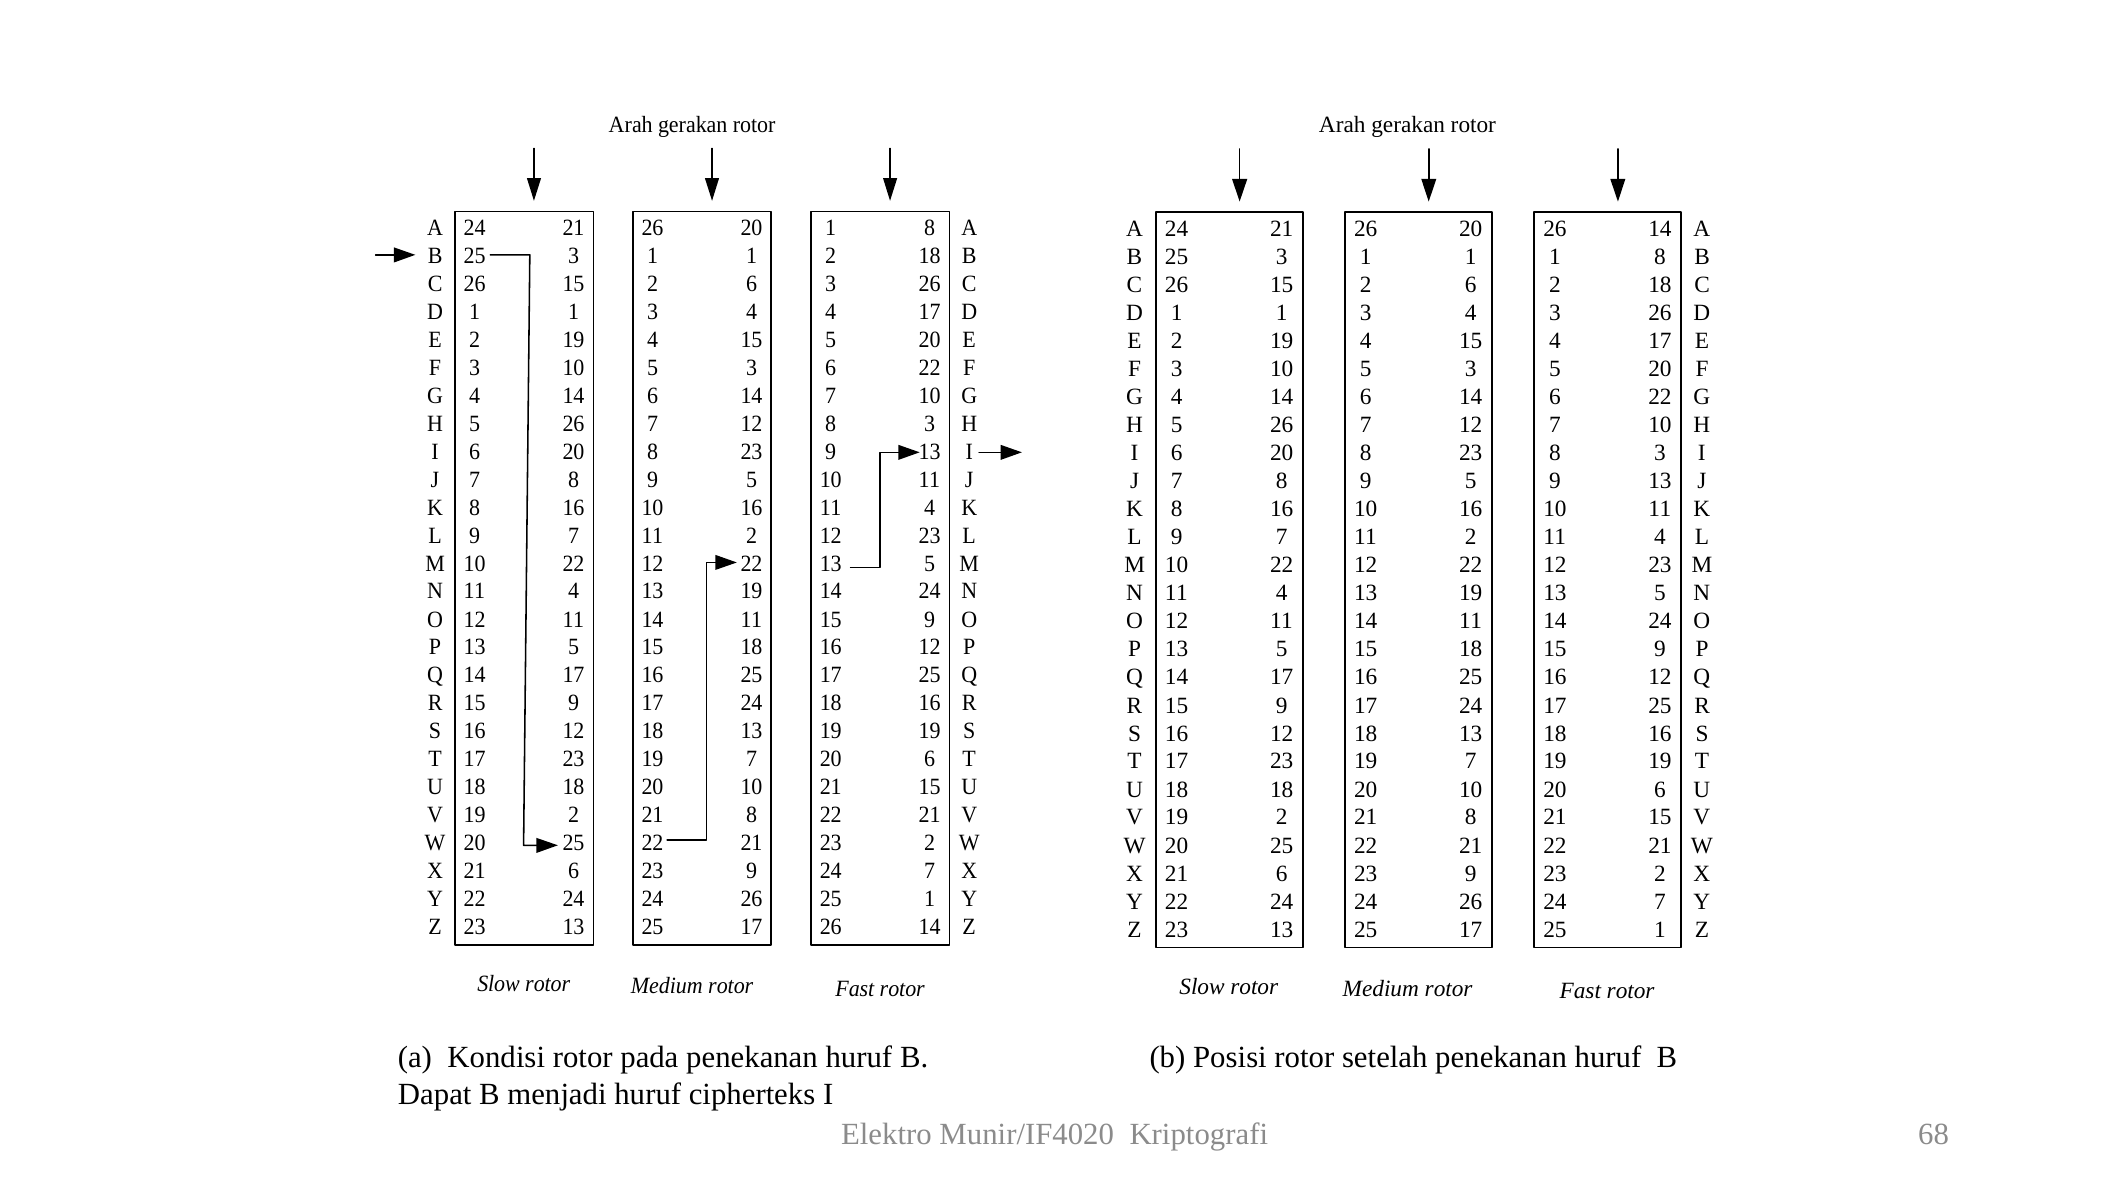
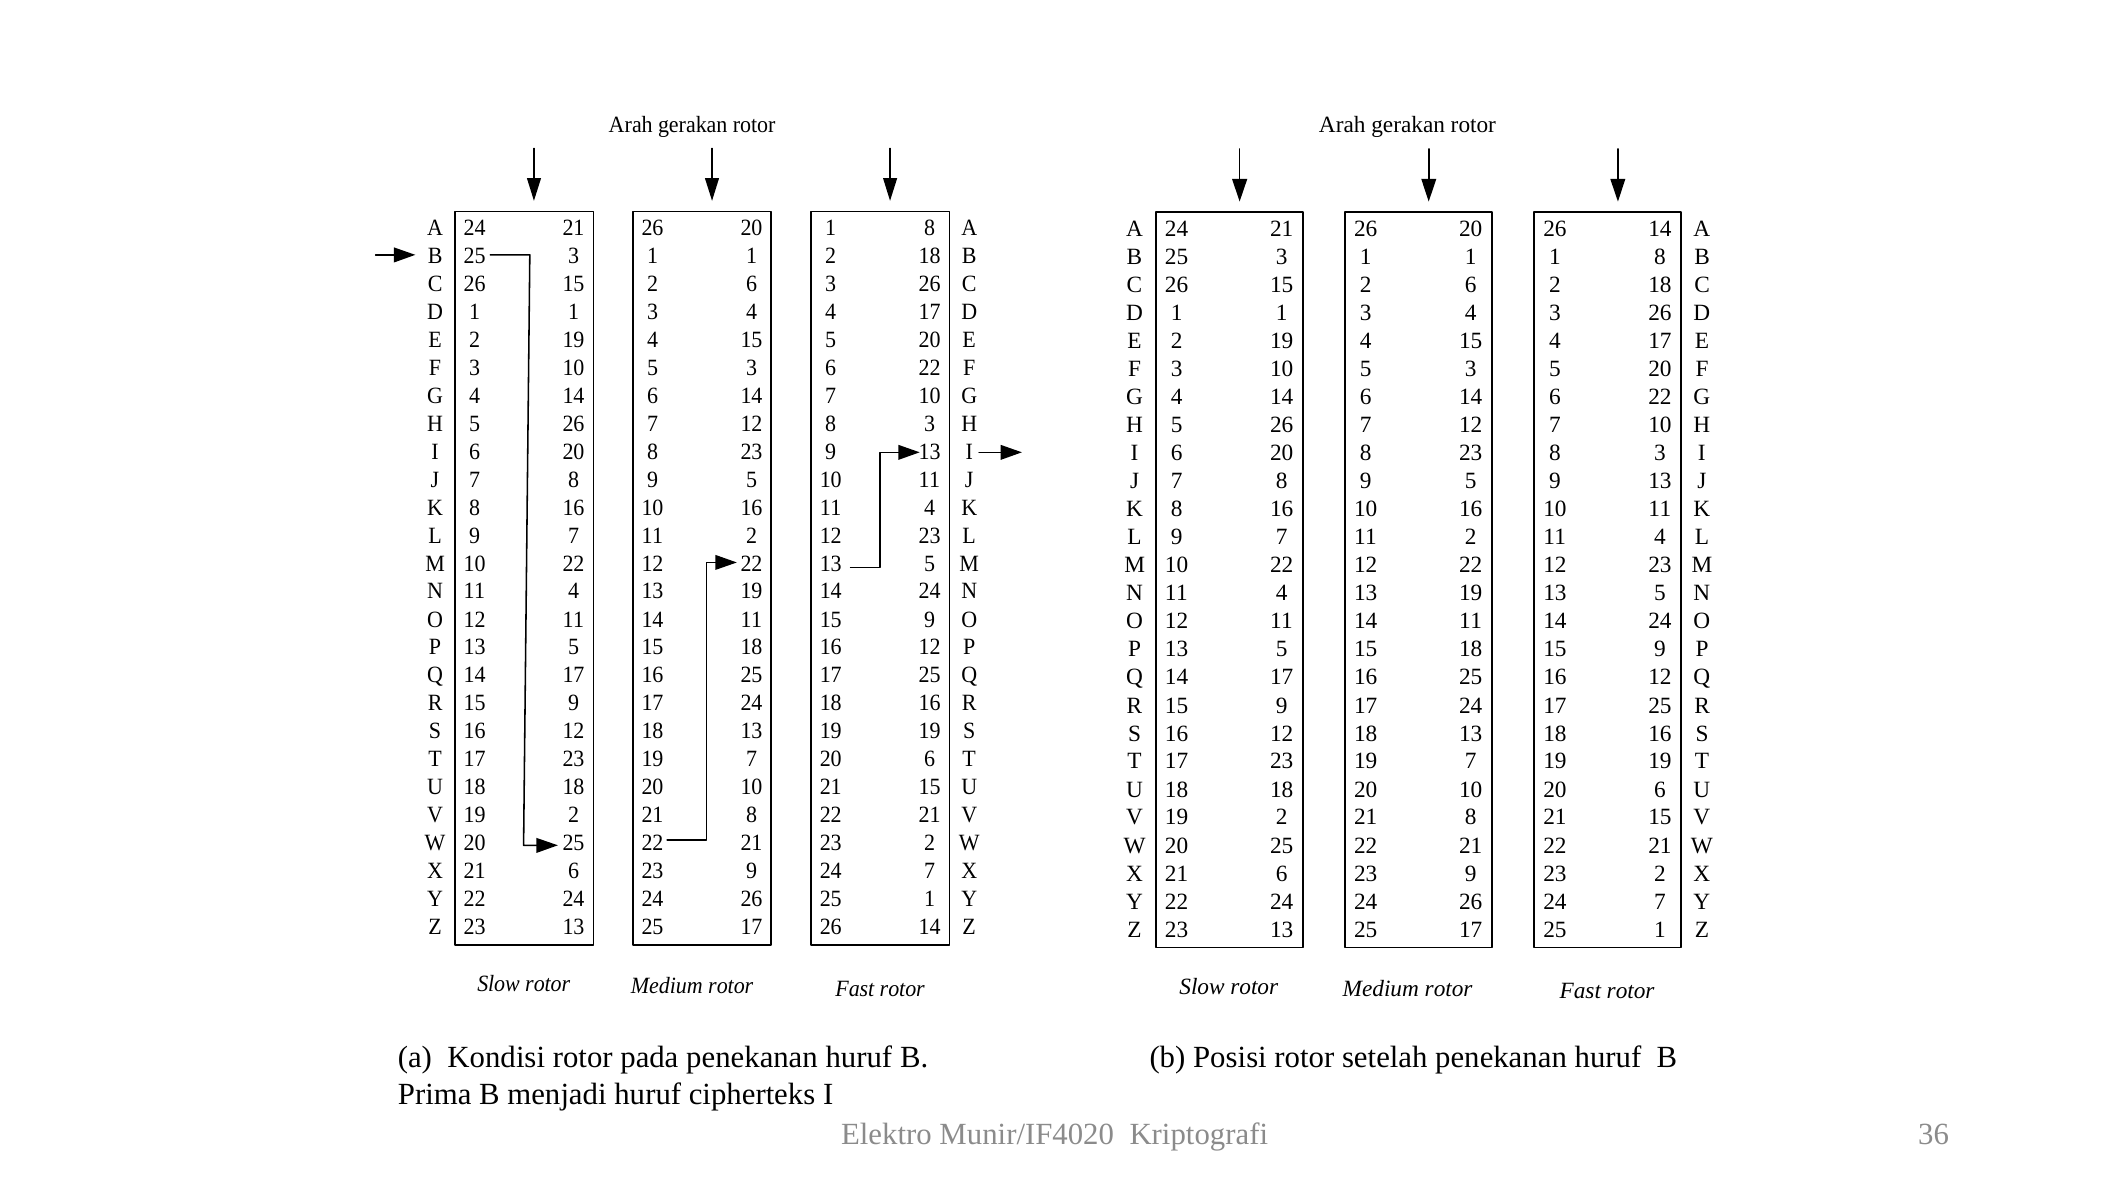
Dapat: Dapat -> Prima (435, 1094)
68: 68 -> 36 (1934, 1134)
